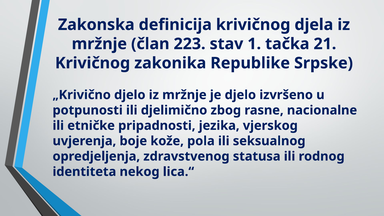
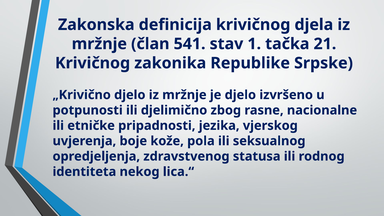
223: 223 -> 541 (190, 44)
